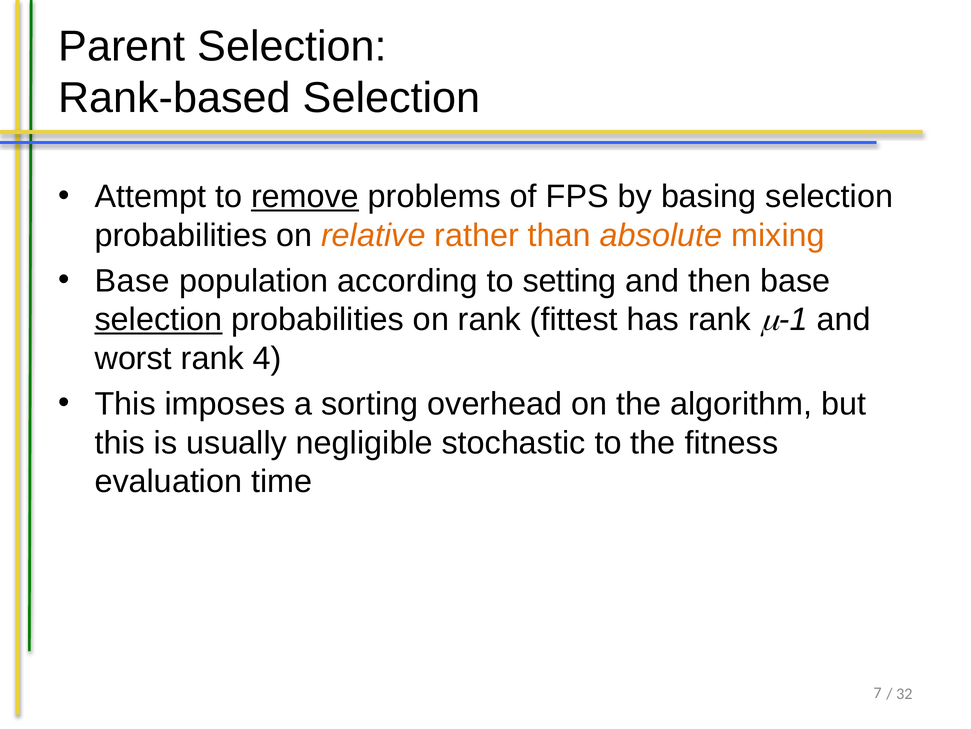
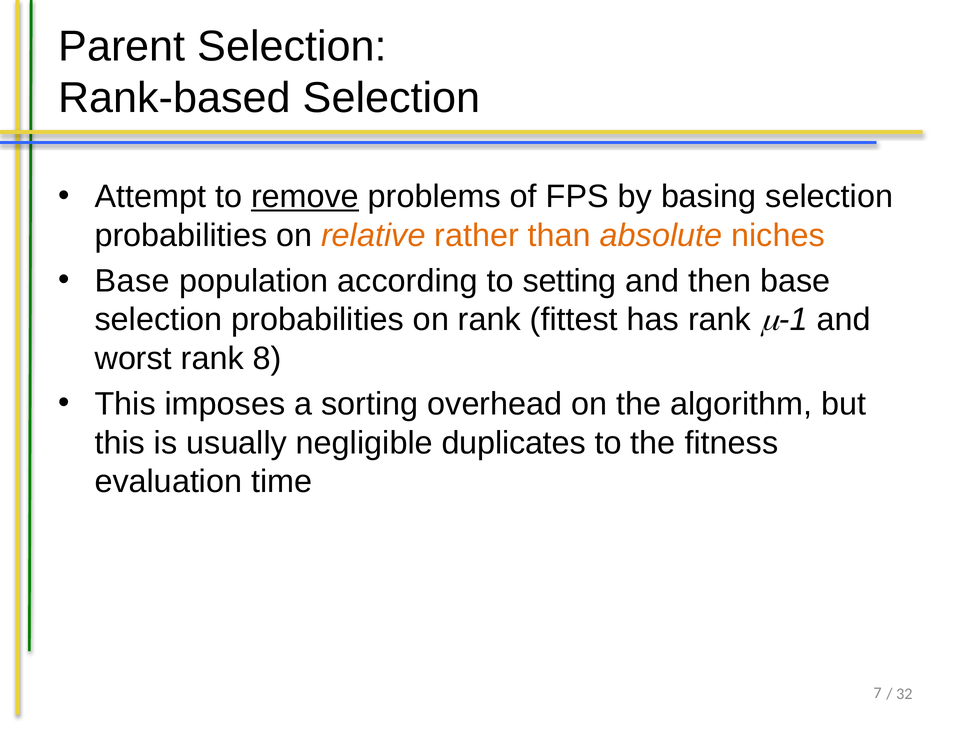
mixing: mixing -> niches (778, 235)
selection underline: present -> none (159, 319)
4: 4 -> 8 (267, 358)
stochastic: stochastic -> duplicates (514, 442)
